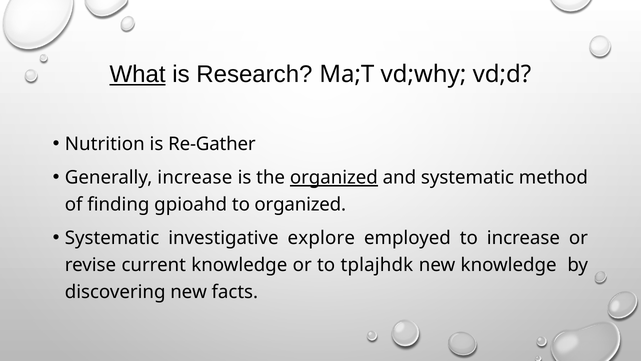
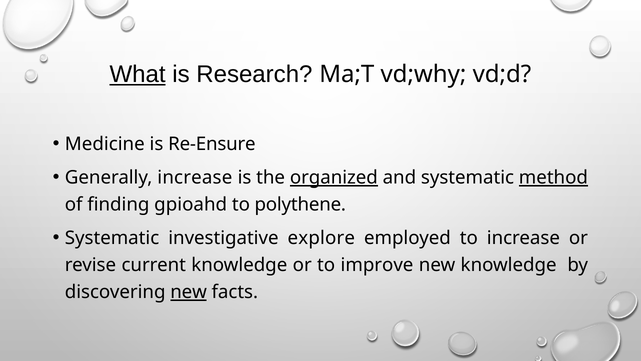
Nutrition: Nutrition -> Medicine (105, 144)
Re-Gather: Re-Gather -> Re-Ensure (212, 144)
method underline: none -> present (553, 177)
to organized: organized -> polythene (300, 204)
tplajhdk: tplajhdk -> improve (377, 265)
new underline: none -> present (189, 292)
